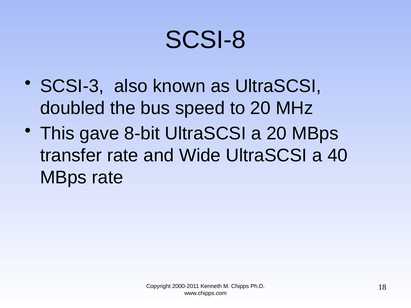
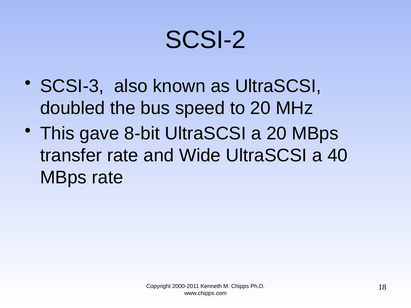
SCSI-8: SCSI-8 -> SCSI-2 (205, 40)
